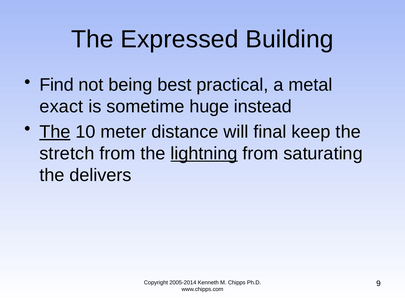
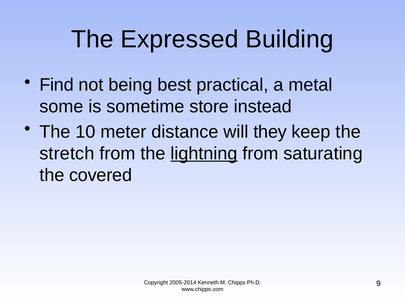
exact: exact -> some (62, 107)
huge: huge -> store (209, 107)
The underline: present -> none (55, 132)
final: final -> they (270, 132)
delivers: delivers -> covered (101, 175)
